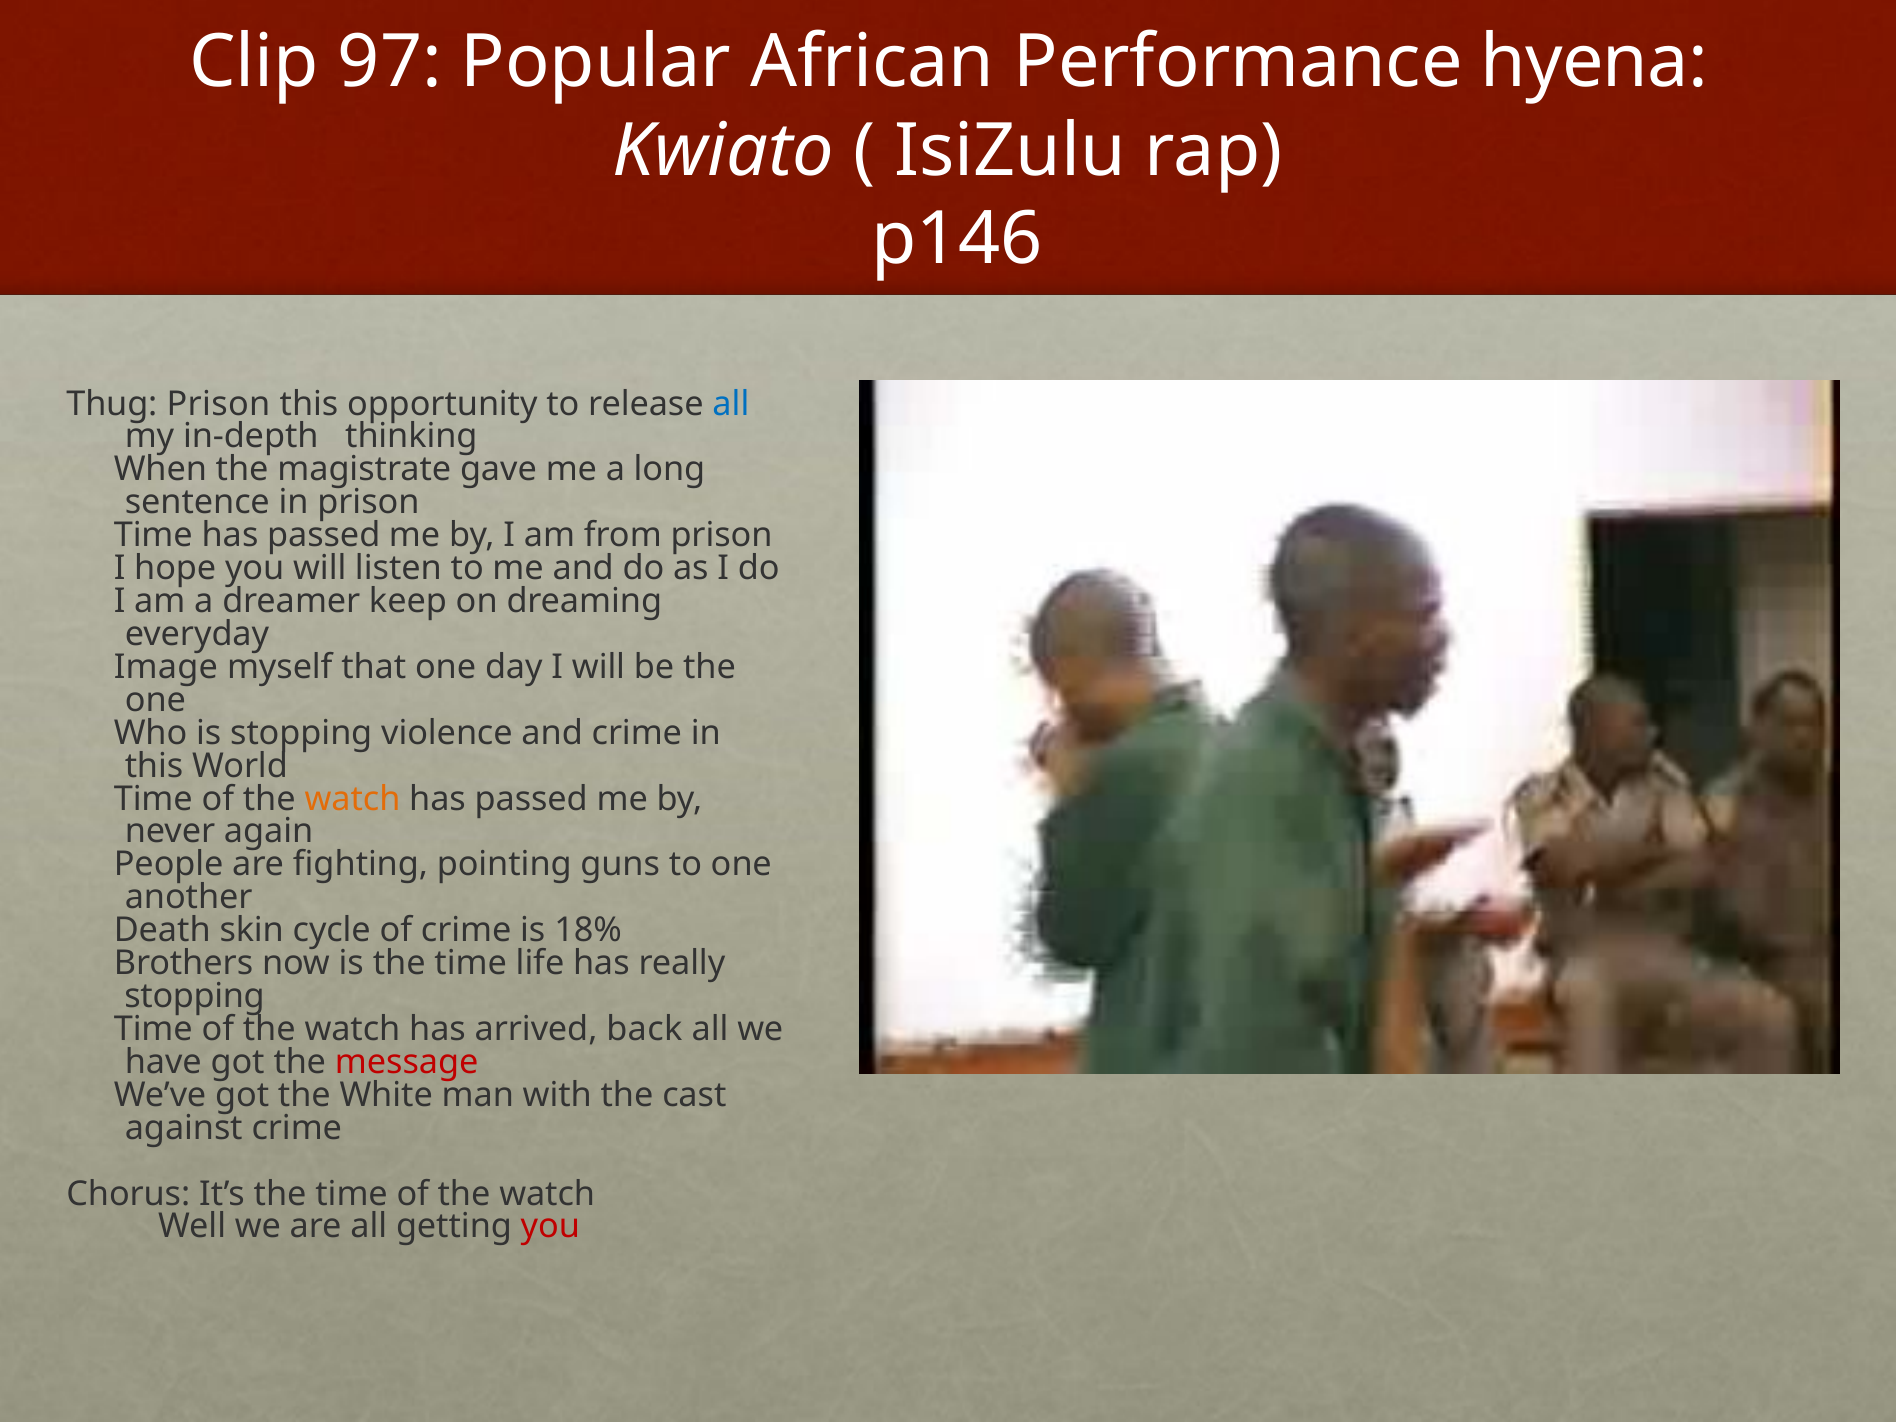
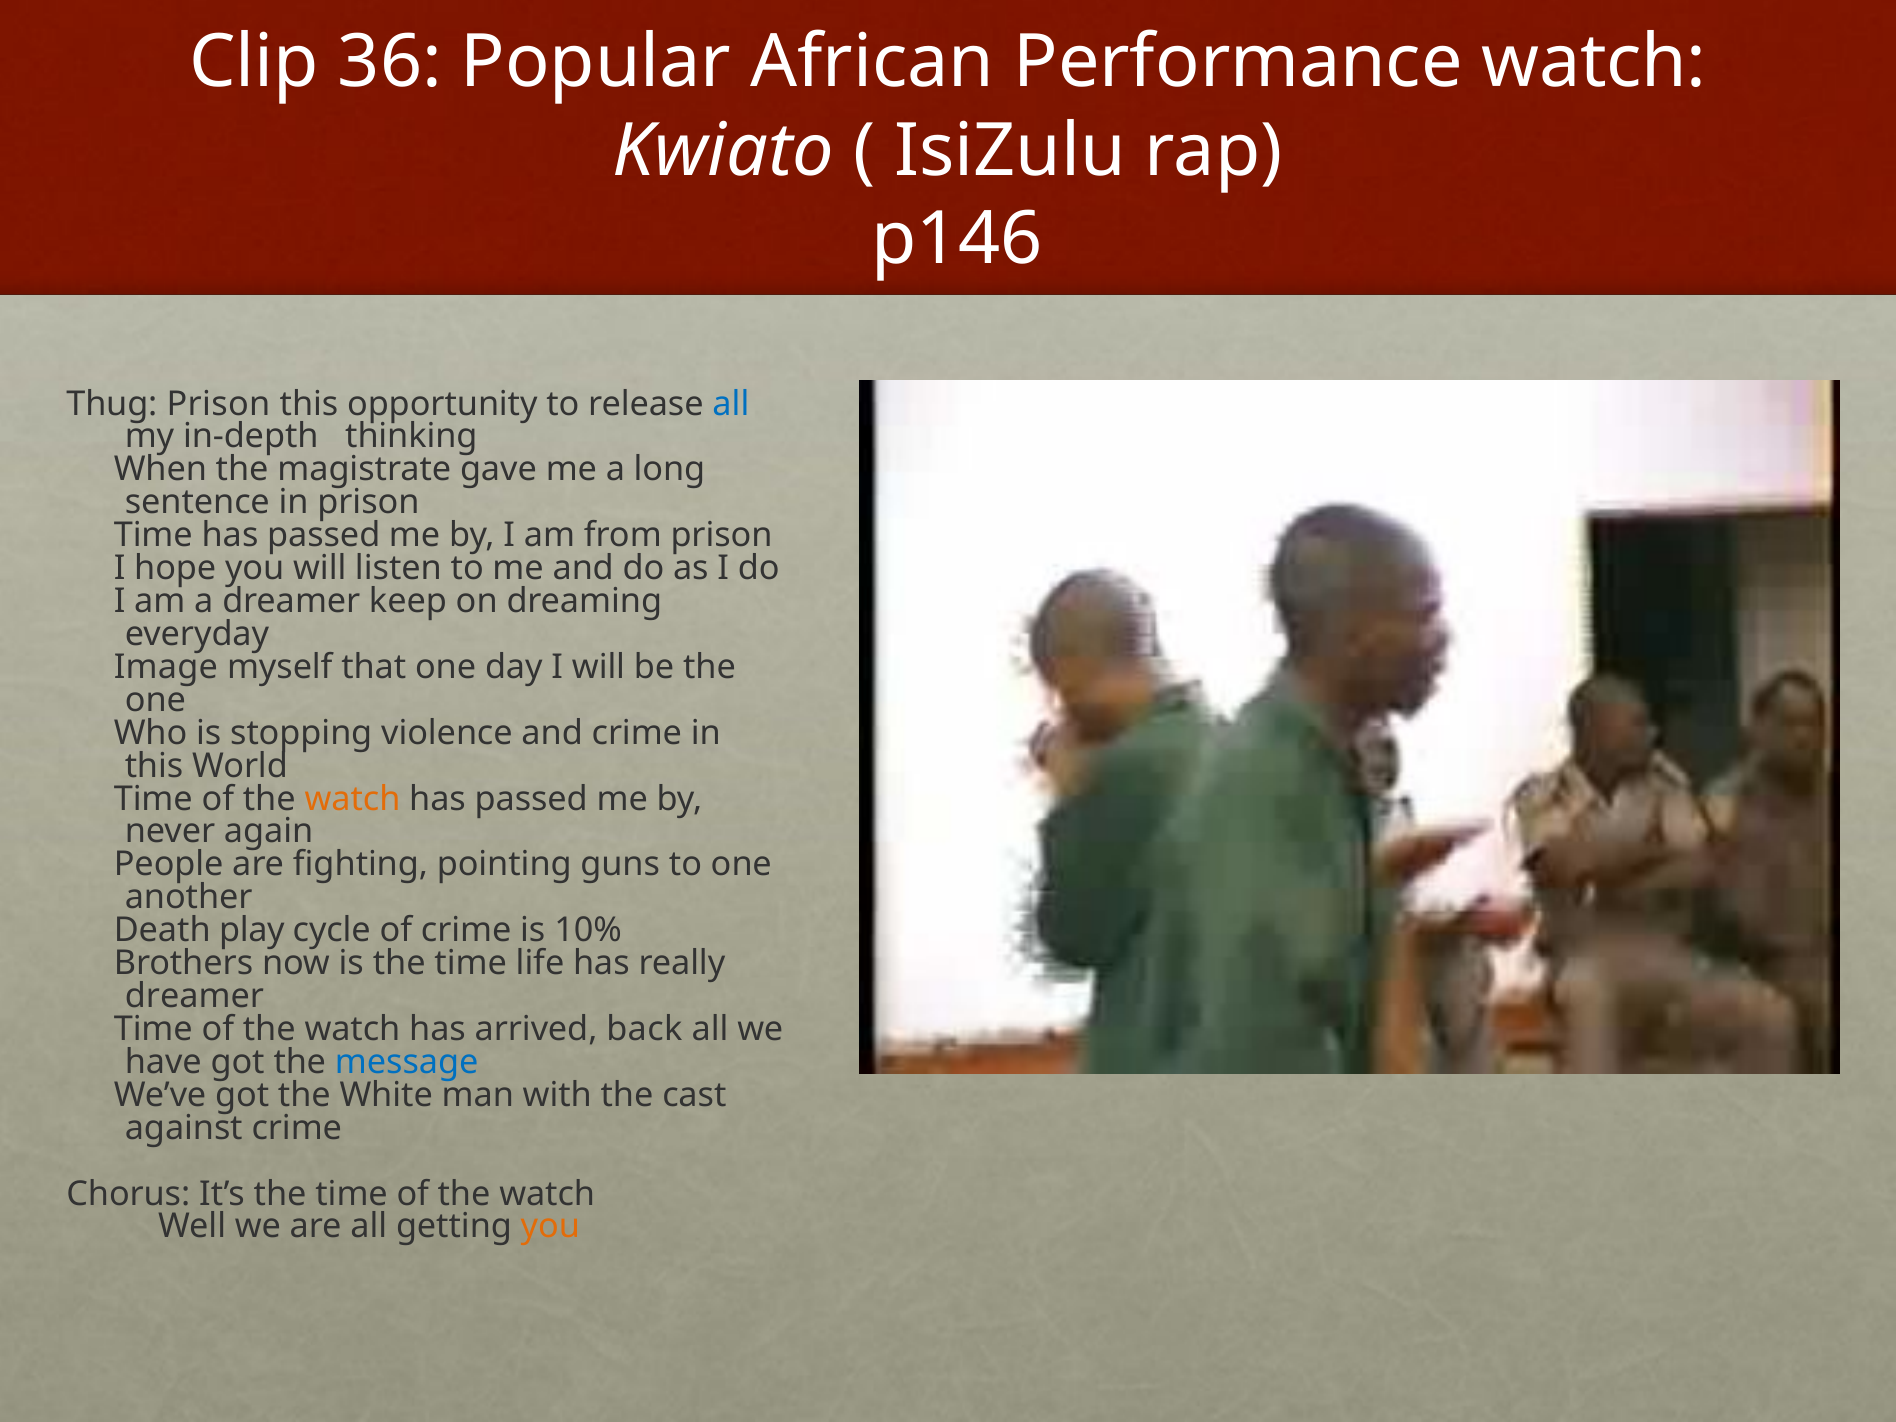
97: 97 -> 36 (390, 63)
Performance hyena: hyena -> watch (1594, 63)
skin: skin -> play (252, 930)
18%: 18% -> 10% (588, 930)
stopping: stopping -> dreamer (194, 996)
message colour: red -> blue (407, 1062)
you colour: red -> orange (550, 1227)
